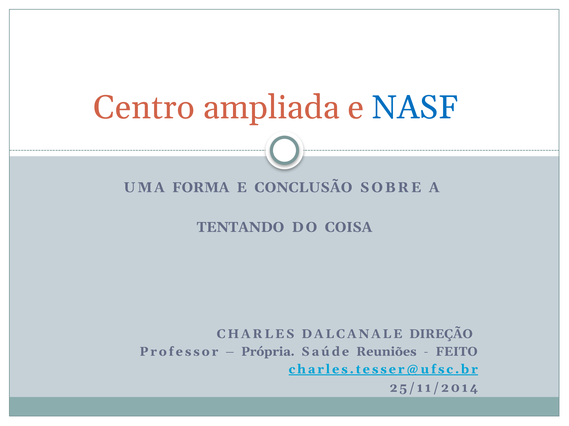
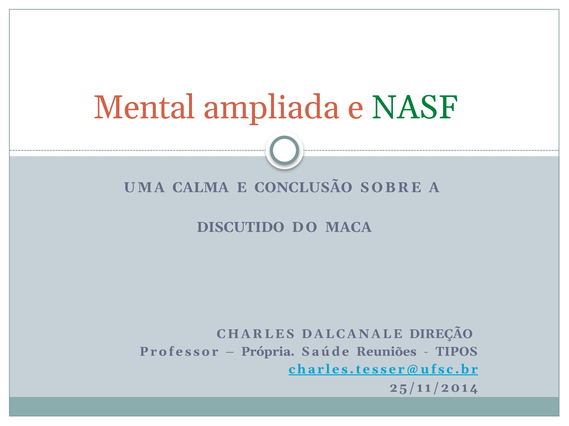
Centro: Centro -> Mental (144, 108)
NASF colour: blue -> green (415, 108)
FORMA: FORMA -> CALMA (201, 188)
TENTANDO: TENTANDO -> DISCUTIDO (241, 228)
COISA: COISA -> MACA (348, 228)
FEITO: FEITO -> TIPOS (457, 352)
